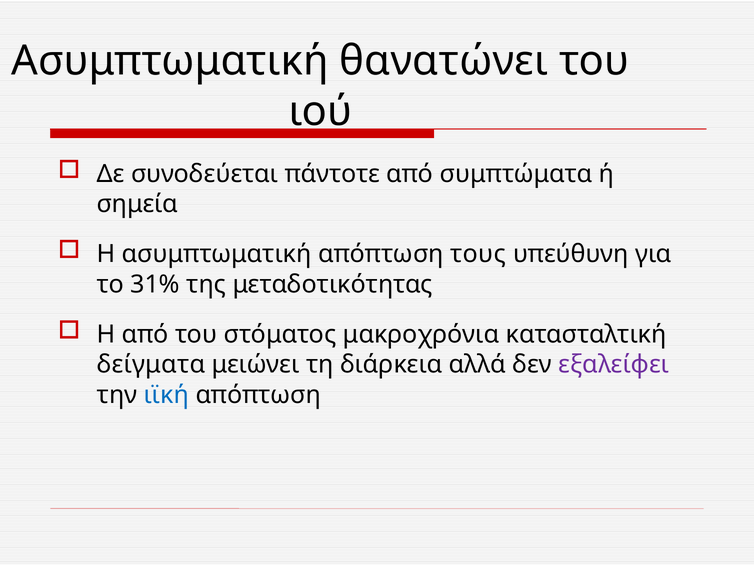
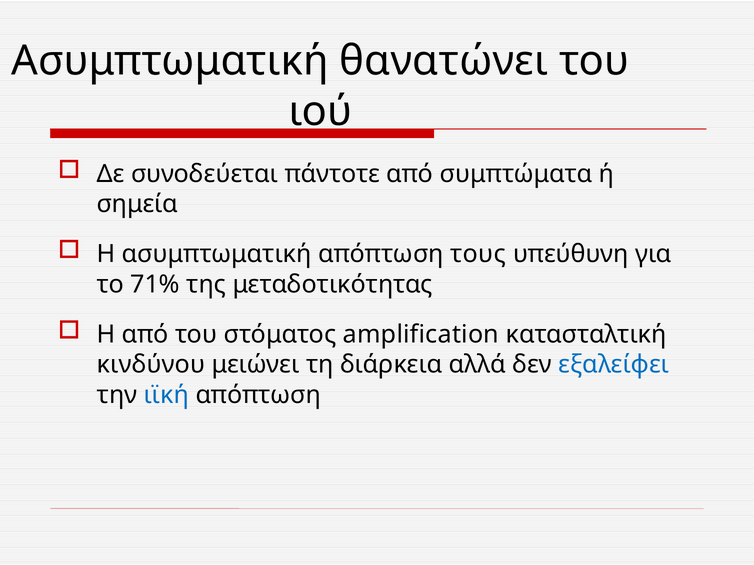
31%: 31% -> 71% (155, 285)
μακροχρόνια: μακροχρόνια -> amplification (421, 335)
δείγματα: δείγματα -> κινδύνου (151, 365)
εξαλείφει colour: purple -> blue (614, 365)
